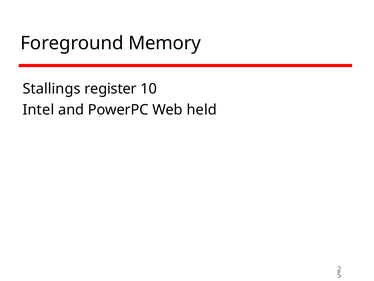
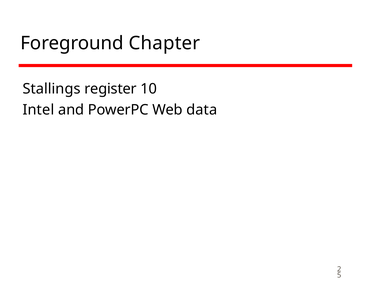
Memory: Memory -> Chapter (164, 43)
held: held -> data (202, 110)
